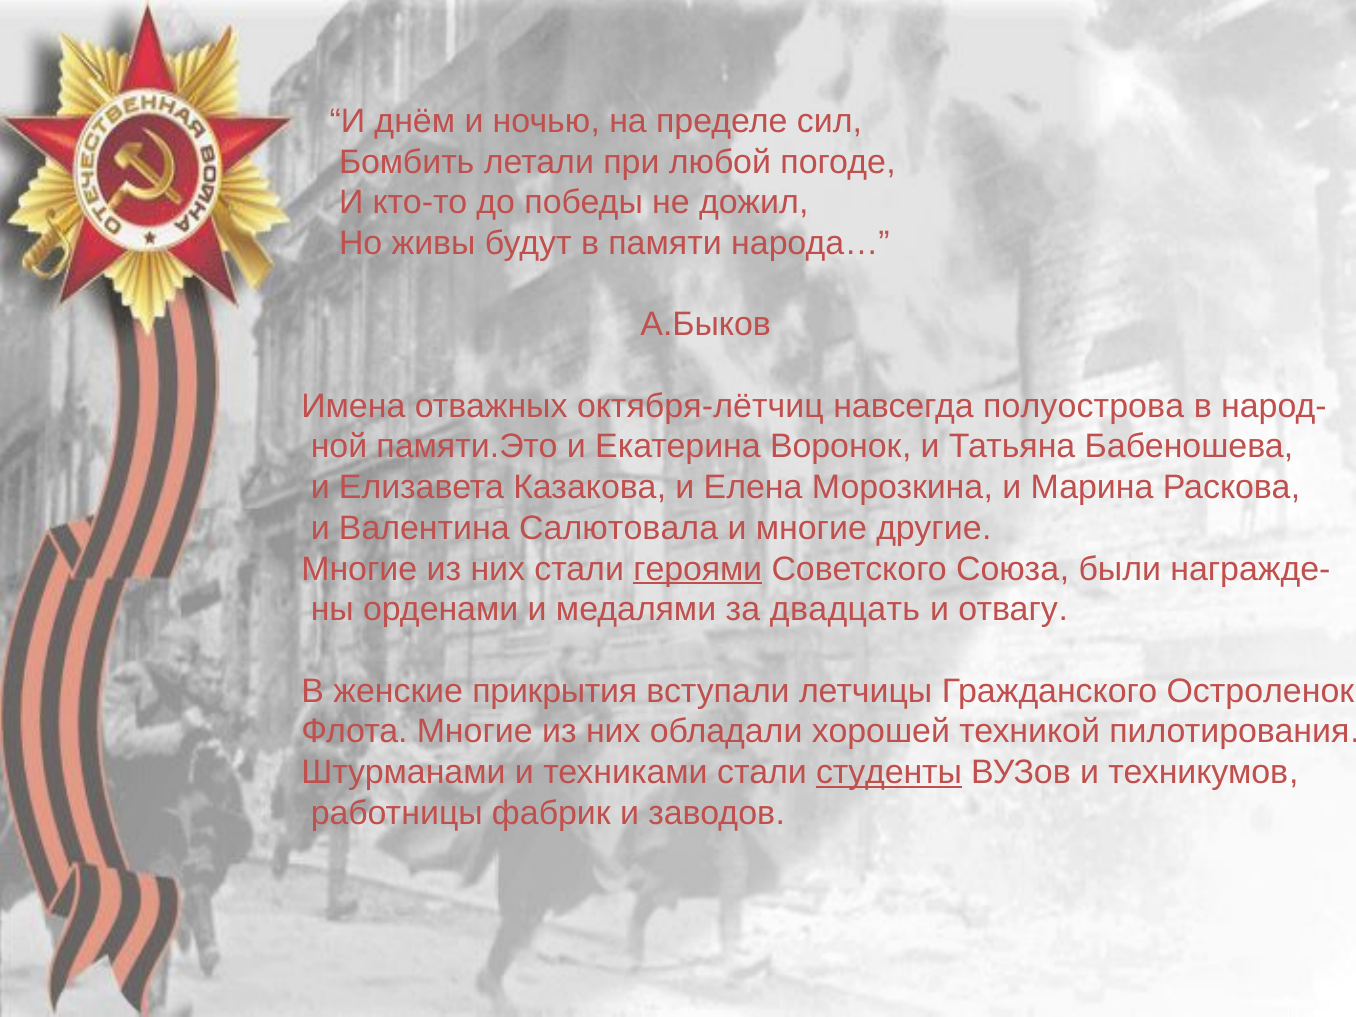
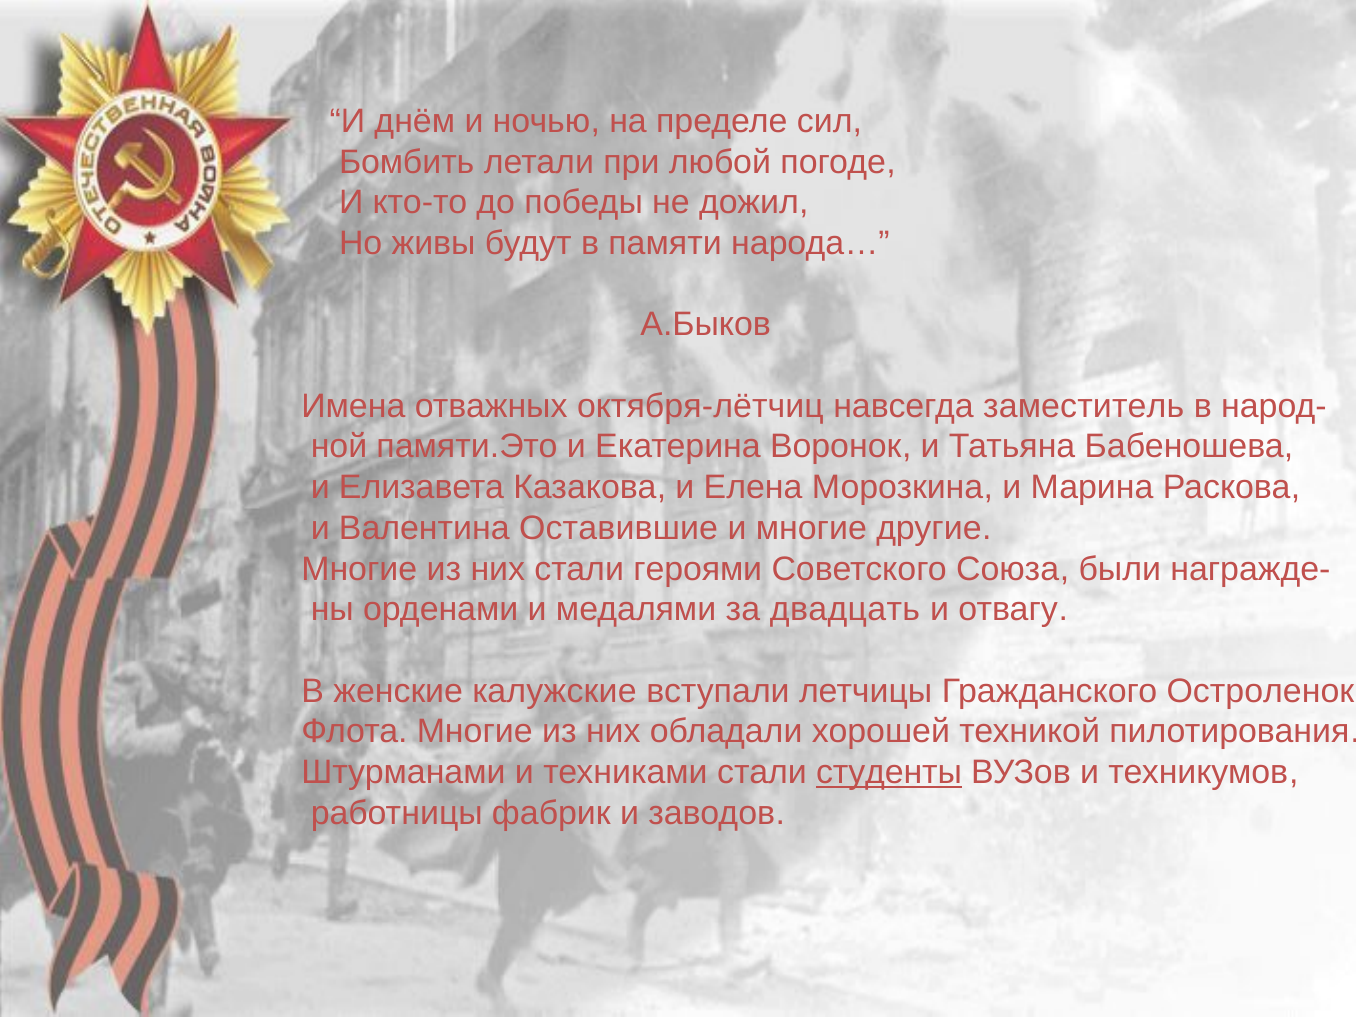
полуострова: полуострова -> заместитель (1084, 406)
Салютовала: Салютовала -> Оставившие (619, 528)
героями underline: present -> none (698, 569)
прикрытия: прикрытия -> калужские (555, 691)
